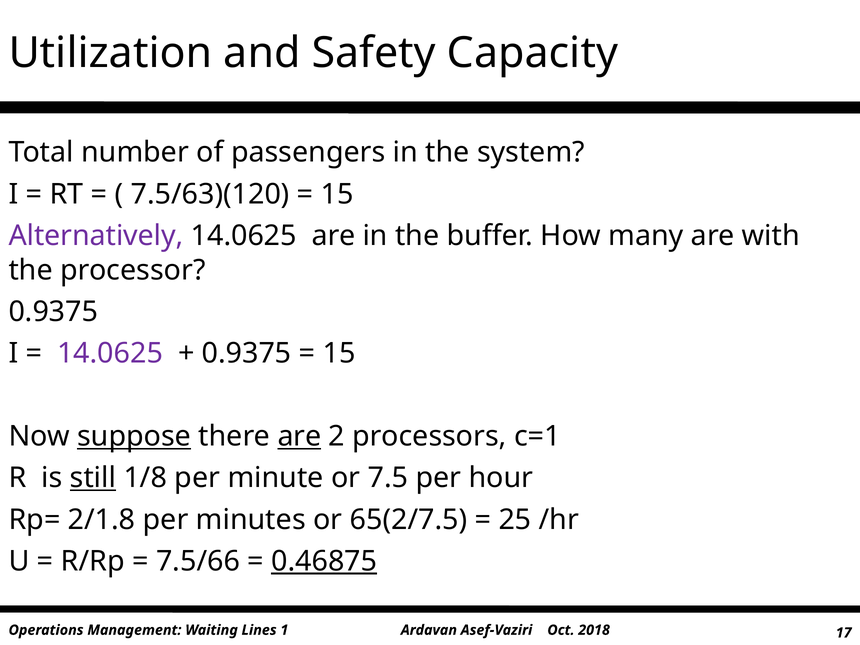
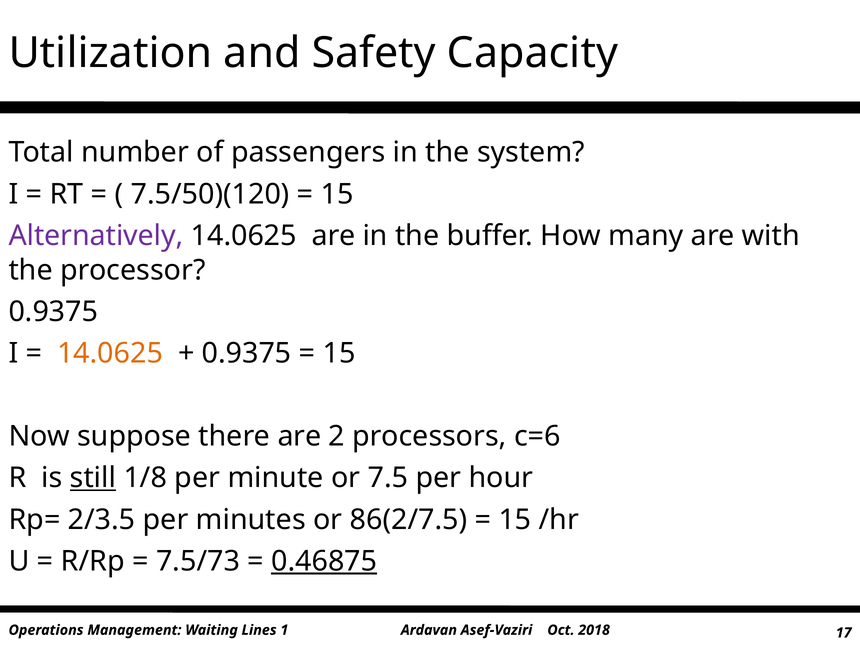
7.5/63)(120: 7.5/63)(120 -> 7.5/50)(120 (210, 194)
14.0625 colour: purple -> orange (110, 353)
suppose underline: present -> none (134, 436)
are underline: present -> none (299, 436)
c=1: c=1 -> c=6 (537, 436)
2/1.8: 2/1.8 -> 2/3.5 (102, 520)
65(2/7.5: 65(2/7.5 -> 86(2/7.5 (408, 520)
25: 25 -> 15 (515, 520)
7.5/66: 7.5/66 -> 7.5/73 (198, 561)
